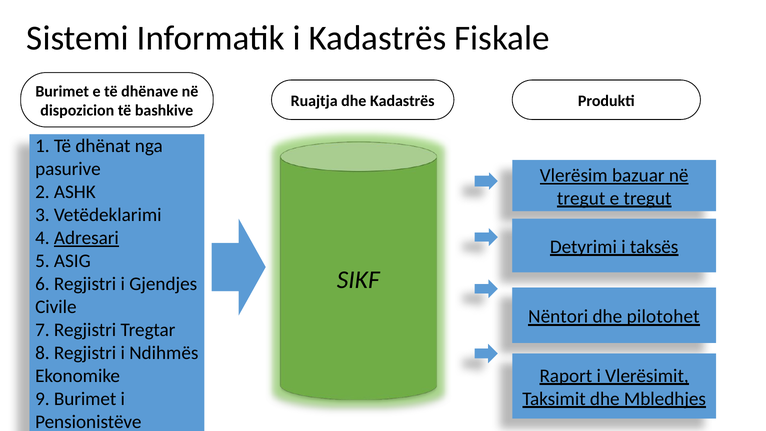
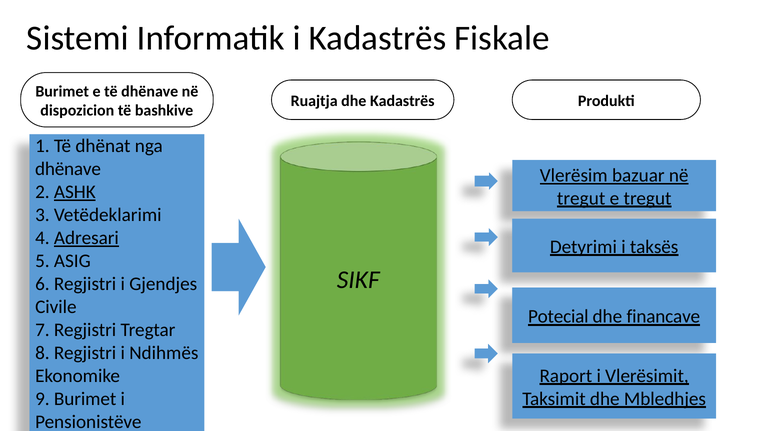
pasurive: pasurive -> dhënave (68, 169)
ASHK underline: none -> present (75, 192)
Nëntori: Nëntori -> Potecial (558, 317)
pilotohet: pilotohet -> financave (663, 317)
